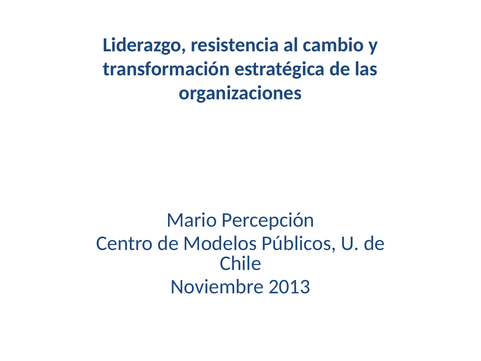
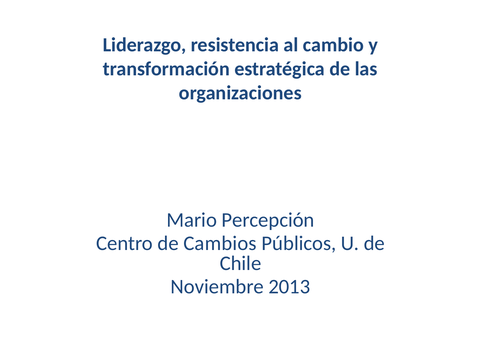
Modelos: Modelos -> Cambios (220, 243)
